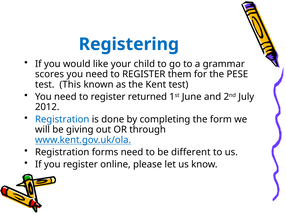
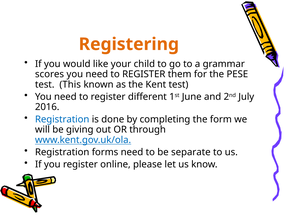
Registering colour: blue -> orange (129, 44)
returned: returned -> different (147, 97)
2012: 2012 -> 2016 (47, 107)
different: different -> separate (191, 152)
